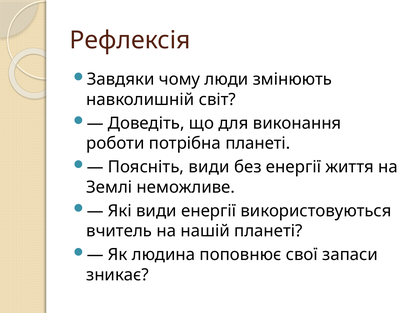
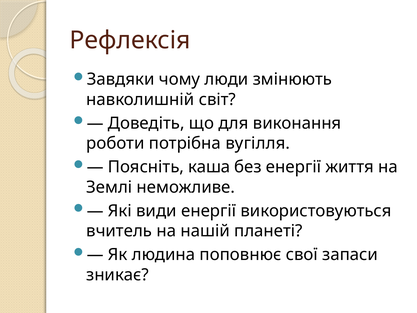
потрібна планеті: планеті -> вугілля (258, 143)
Поясніть види: види -> каша (209, 167)
